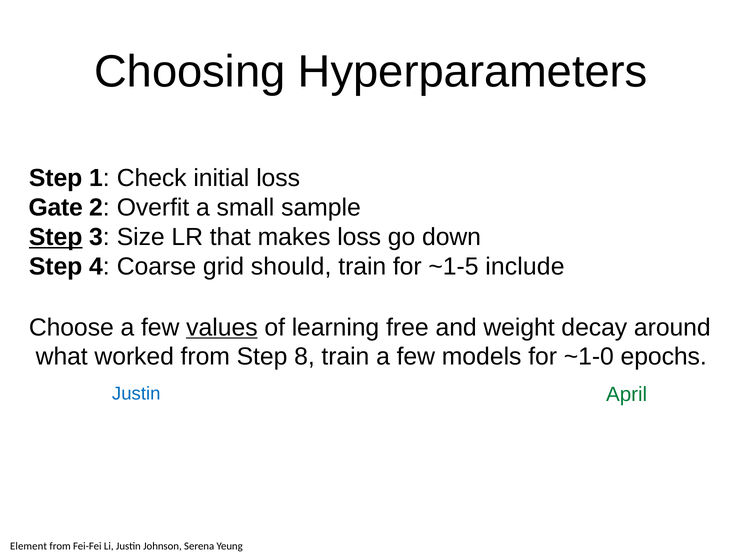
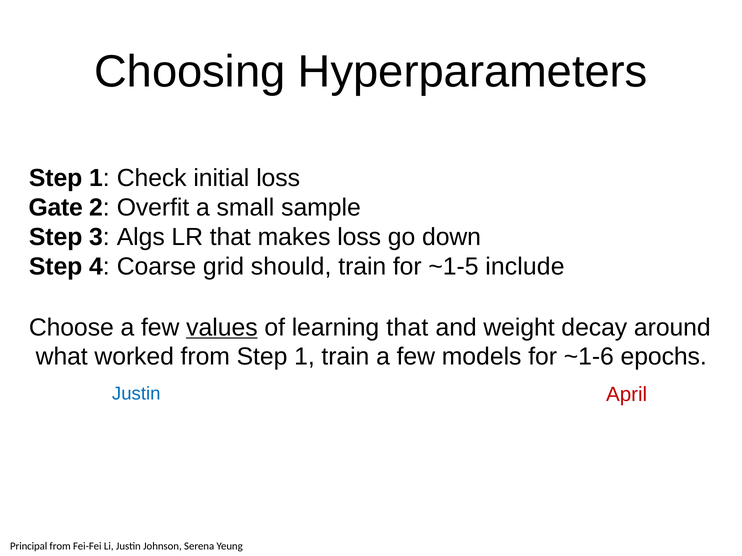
Step underline: present -> none (56, 237)
Size: Size -> Algs (141, 237)
learning free: free -> that (407, 328)
from Step 8: 8 -> 1 (304, 357)
~1-0: ~1-0 -> ~1-6 (589, 357)
April colour: green -> red (627, 395)
Element: Element -> Principal (29, 547)
